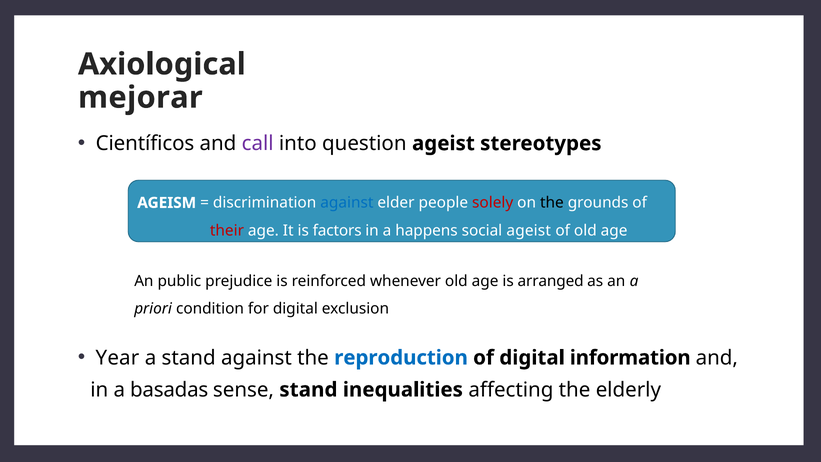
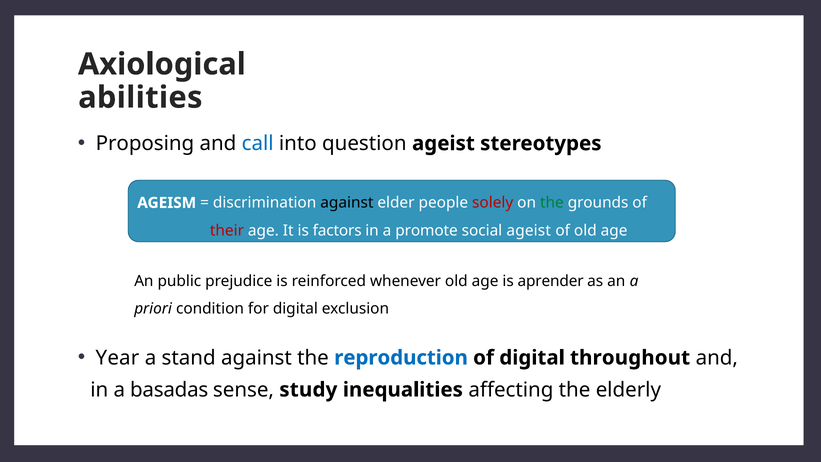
mejorar: mejorar -> abilities (140, 97)
Científicos: Científicos -> Proposing (145, 143)
call colour: purple -> blue (258, 143)
against colour: blue -> black (347, 203)
the colour: black -> green (552, 203)
happens: happens -> promote (427, 230)
arranged: arranged -> aprender (551, 281)
information: information -> throughout (630, 358)
sense stand: stand -> study (308, 390)
